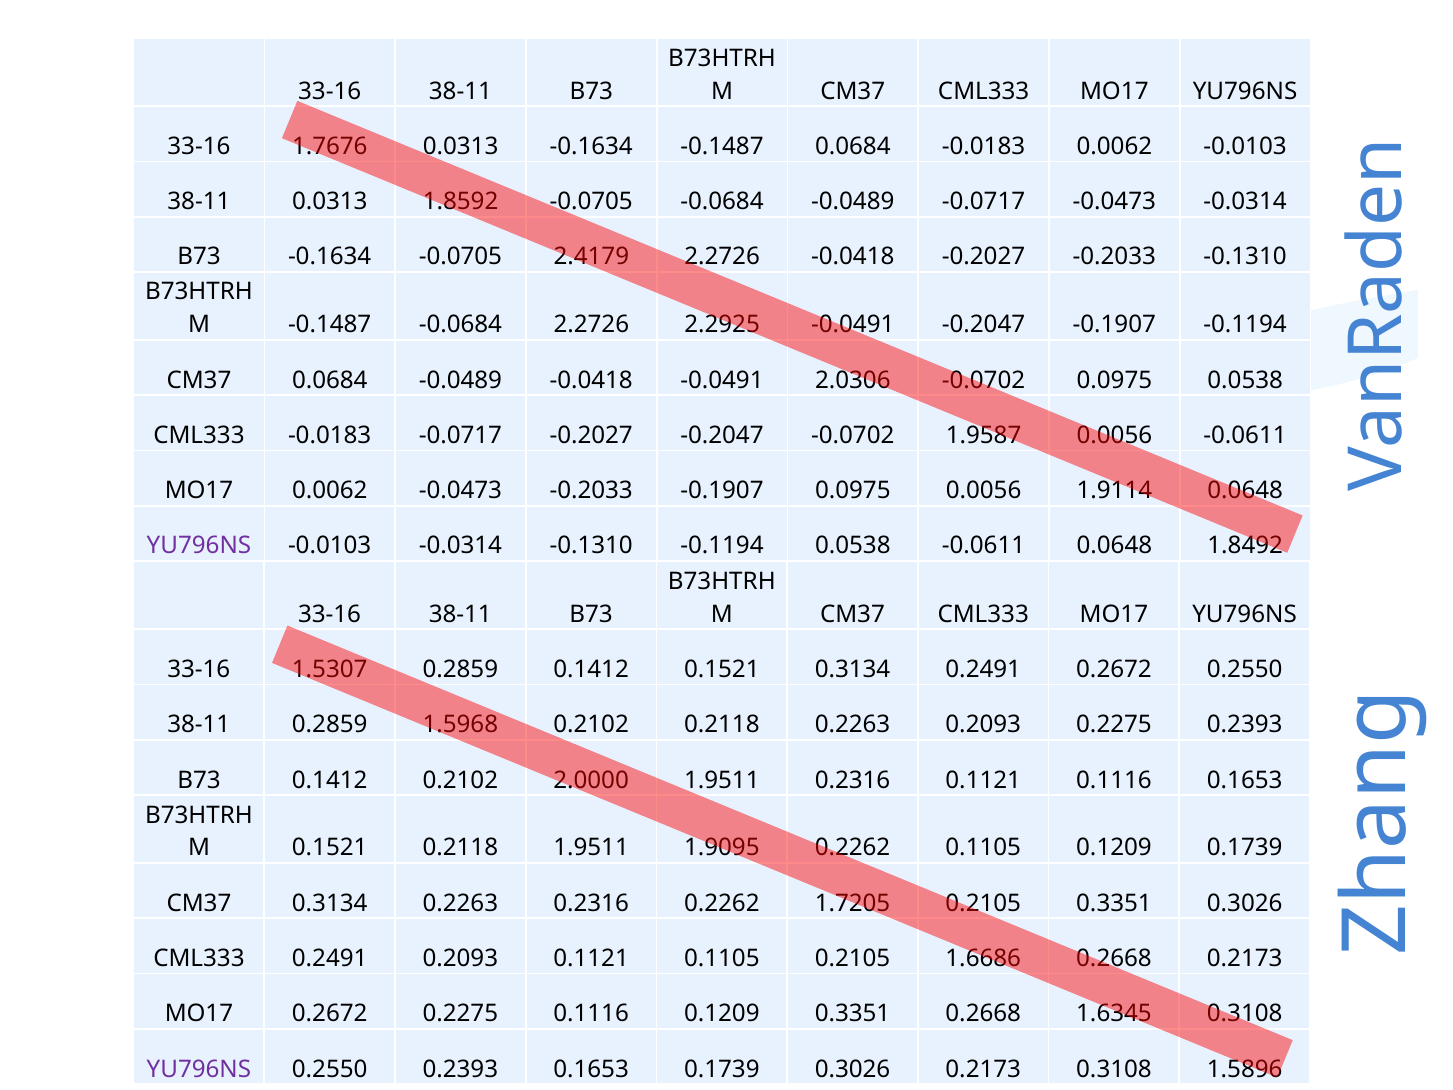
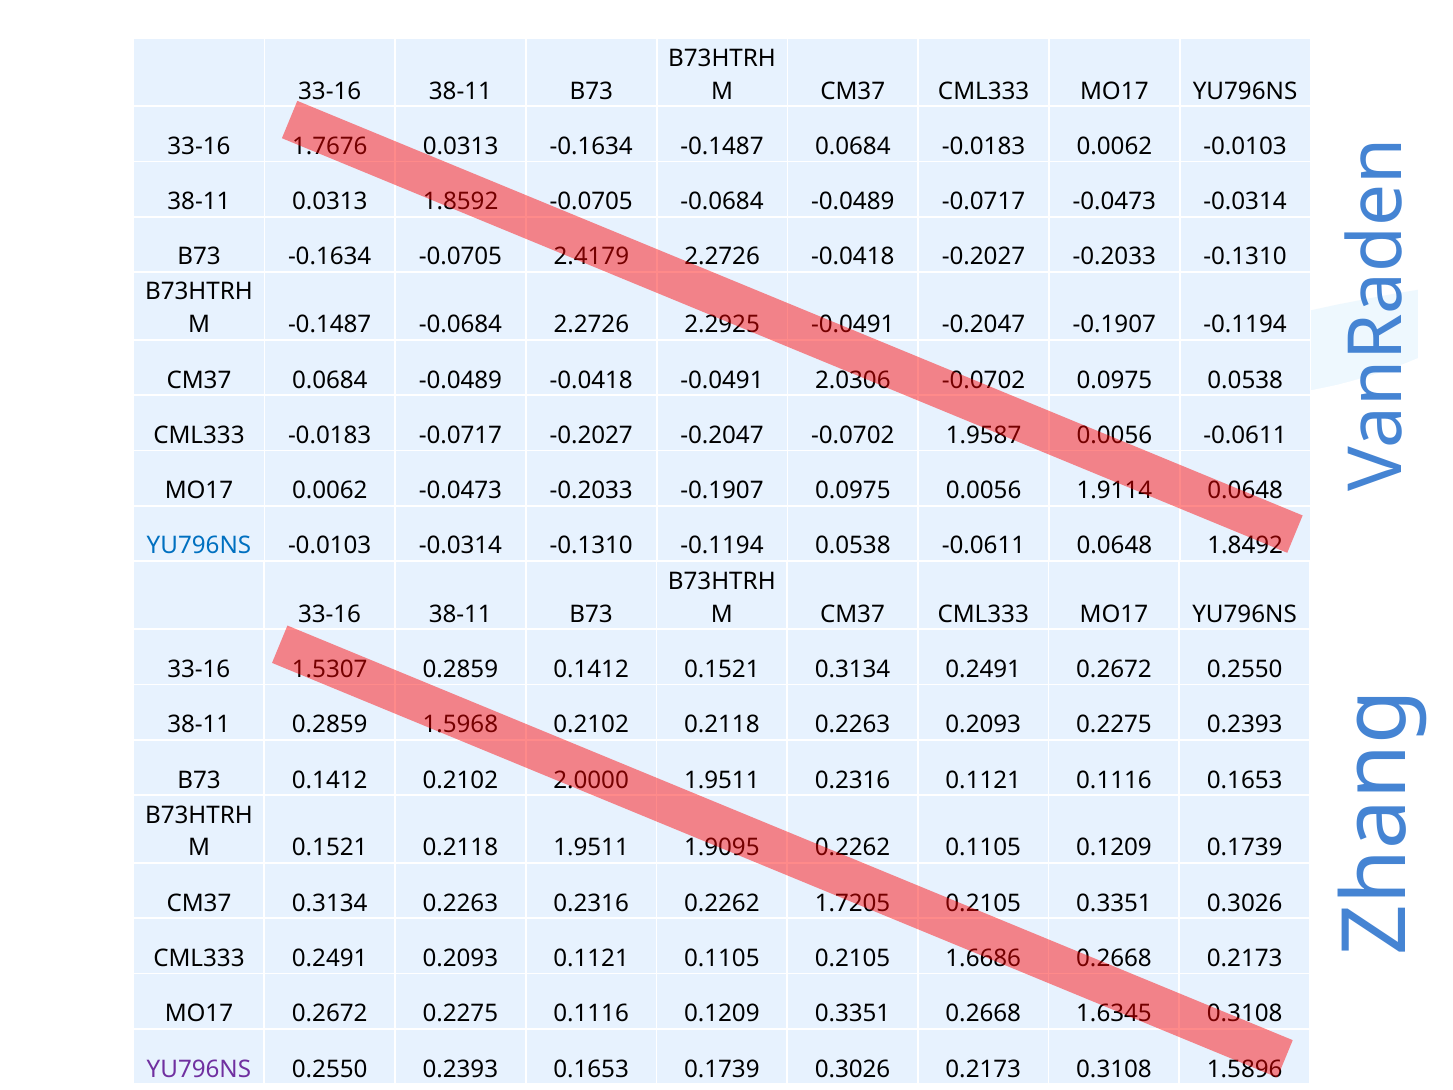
YU796NS colour: purple -> blue (199, 546)
